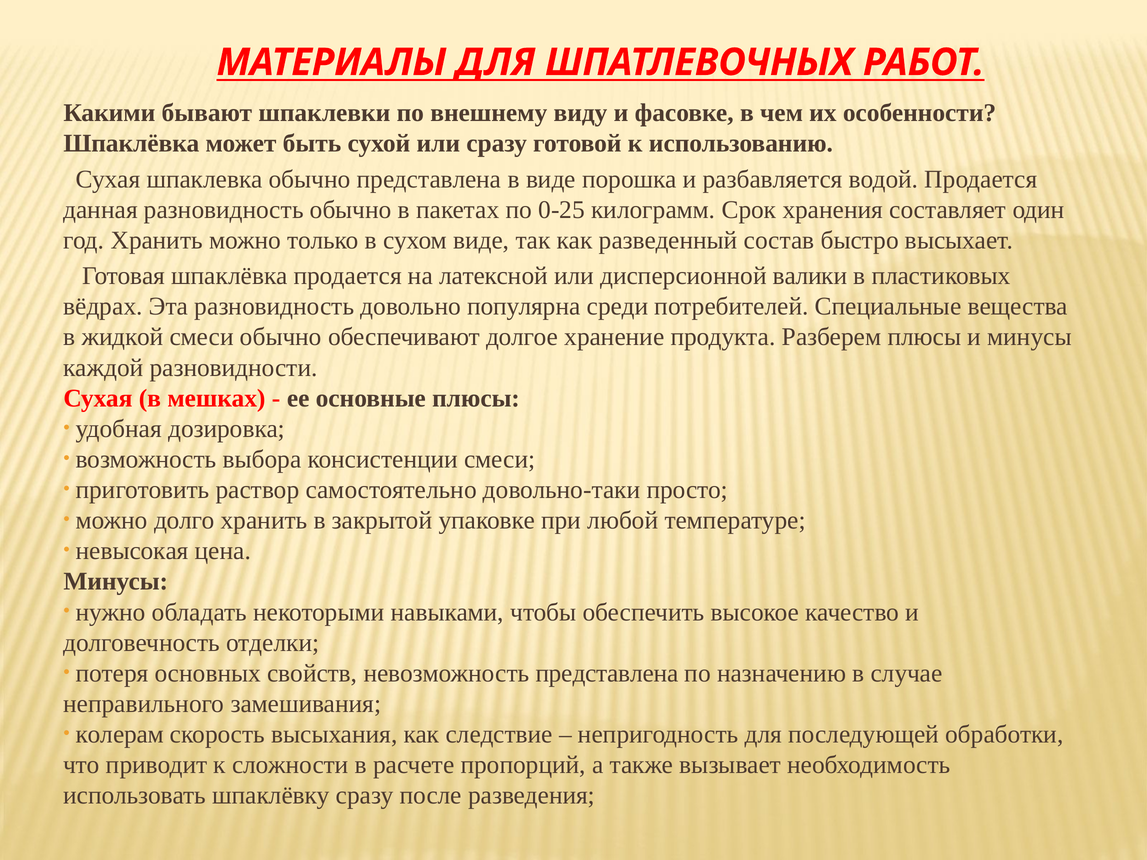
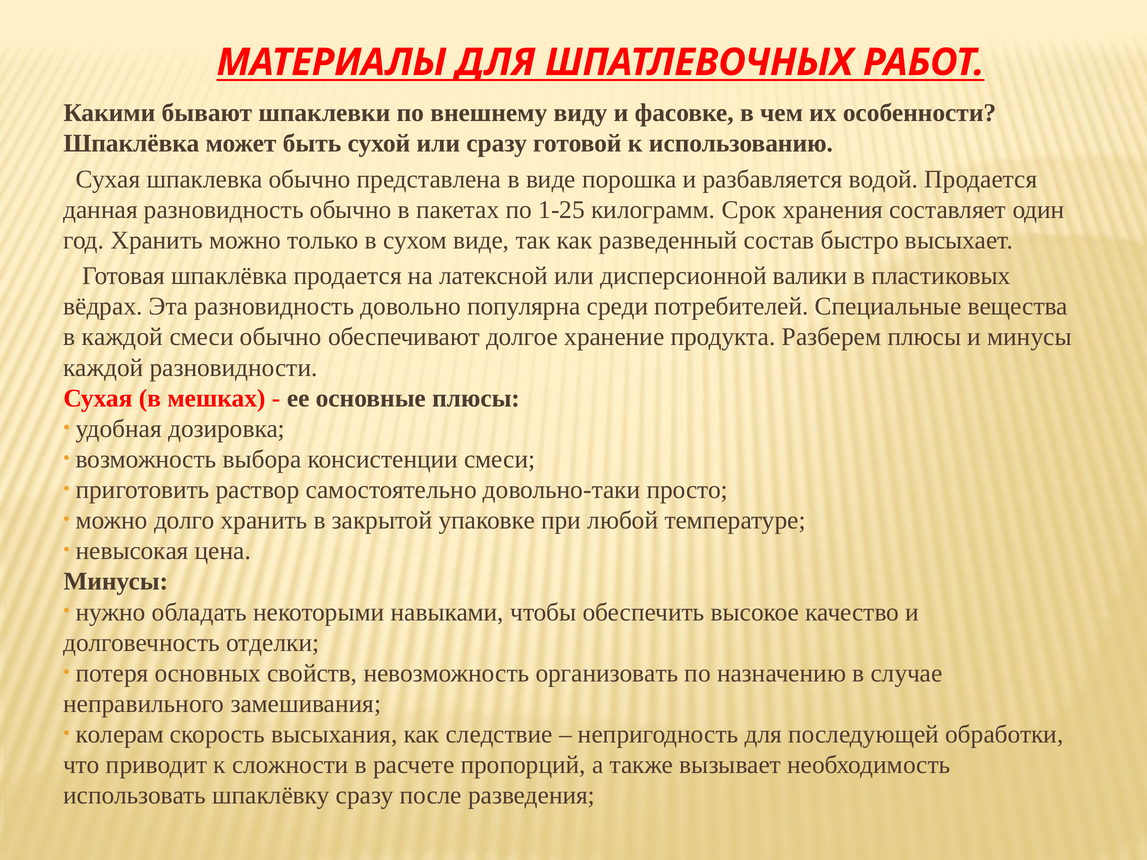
0-25: 0-25 -> 1-25 (562, 210)
в жидкой: жидкой -> каждой (122, 337)
невозможность представлена: представлена -> организовать (607, 673)
